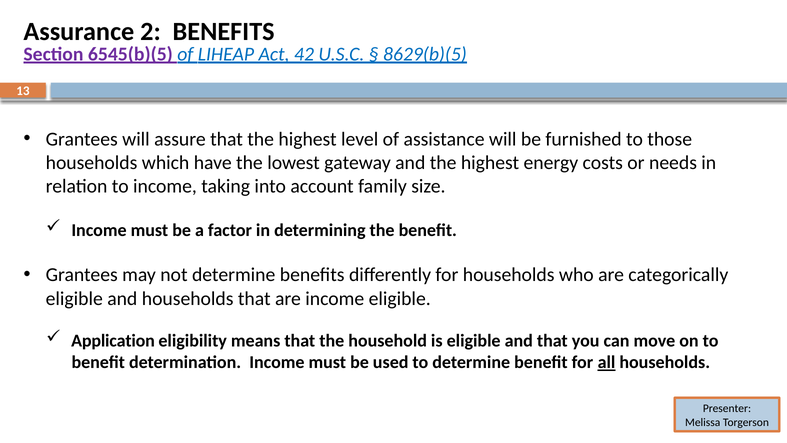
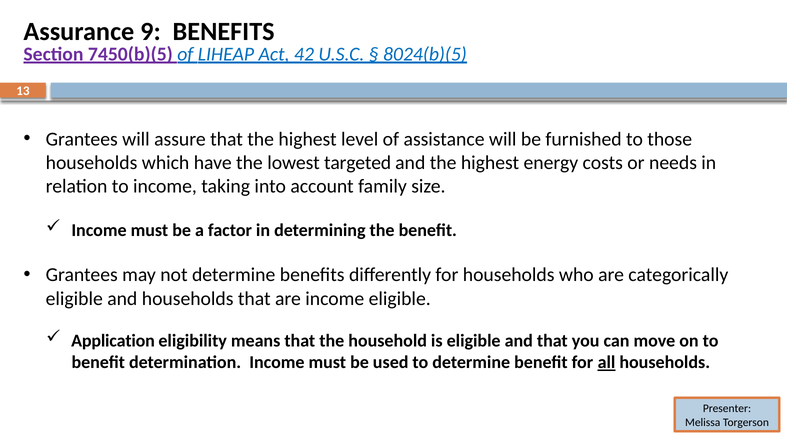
2: 2 -> 9 (150, 32)
6545(b)(5: 6545(b)(5 -> 7450(b)(5 (130, 54)
8629(b)(5: 8629(b)(5 -> 8024(b)(5 (425, 54)
gateway: gateway -> targeted (358, 163)
